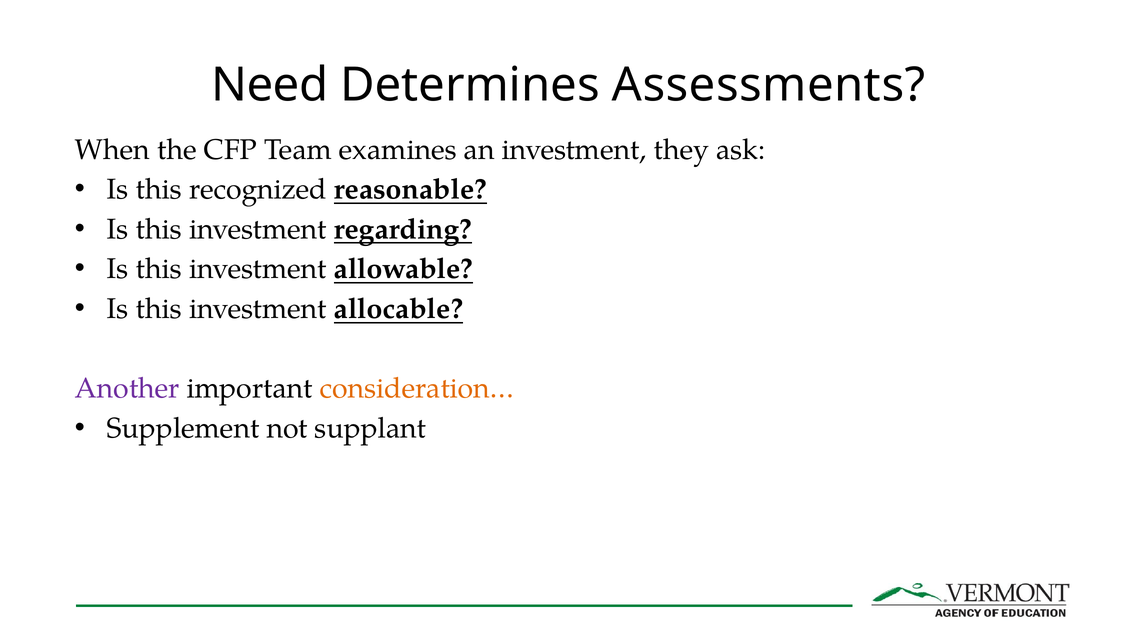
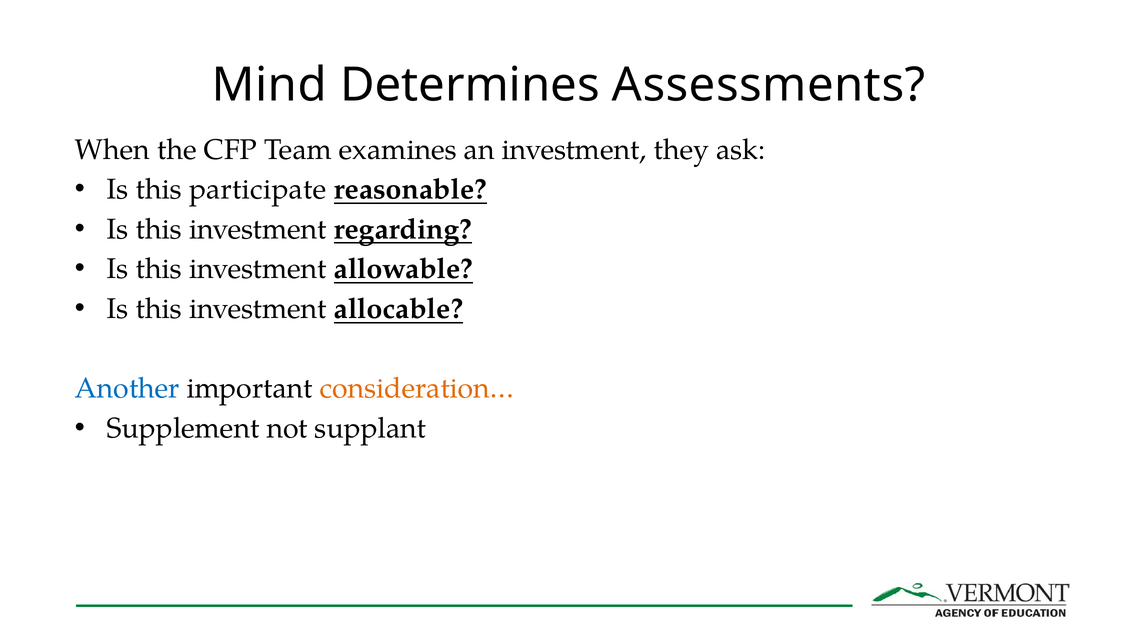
Need: Need -> Mind (269, 85)
recognized: recognized -> participate (258, 189)
Another colour: purple -> blue (127, 388)
